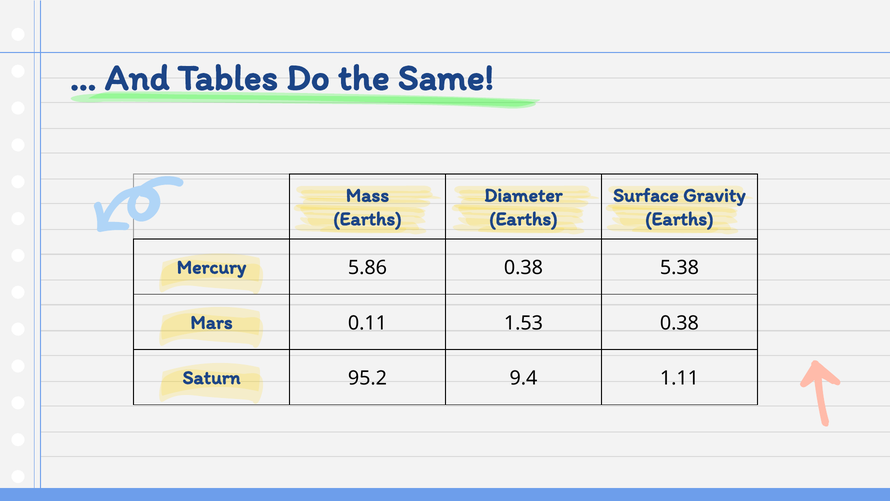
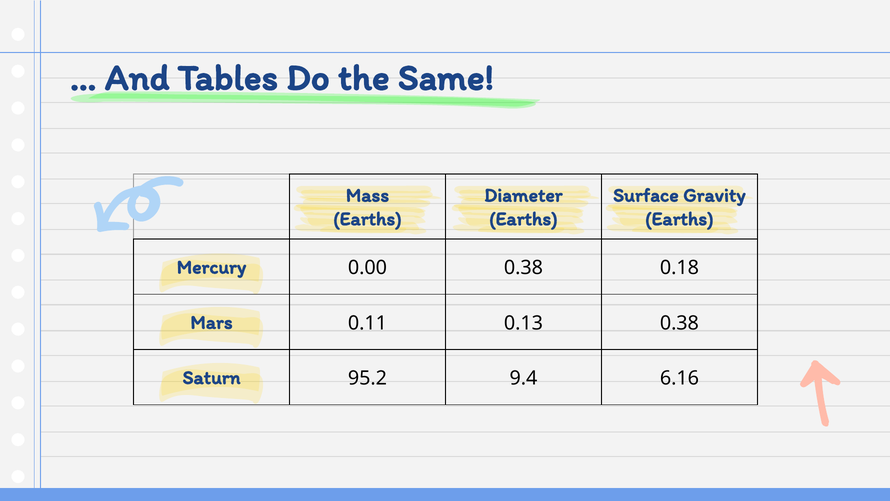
5.86: 5.86 -> 0.00 (368, 268)
5.38: 5.38 -> 0.18 (679, 268)
1.53: 1.53 -> 0.13 (523, 323)
1.11: 1.11 -> 6.16 (679, 378)
